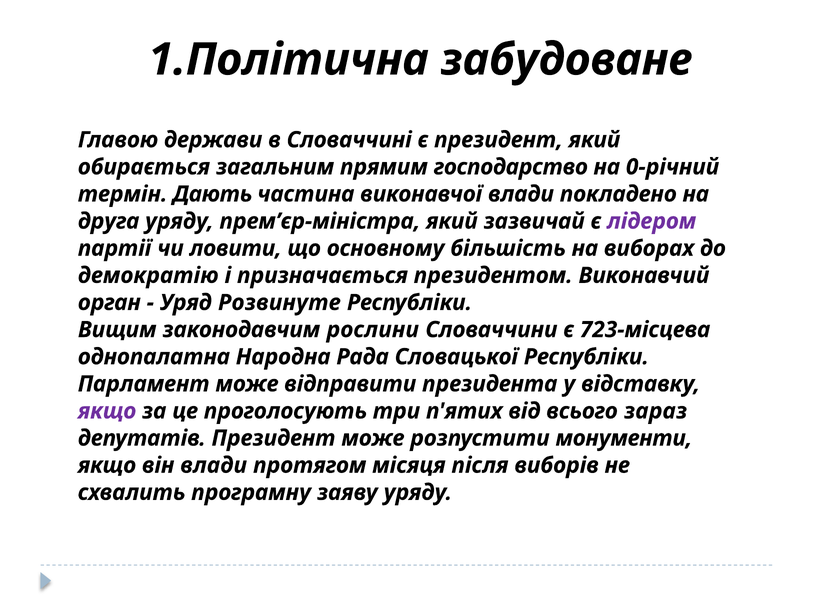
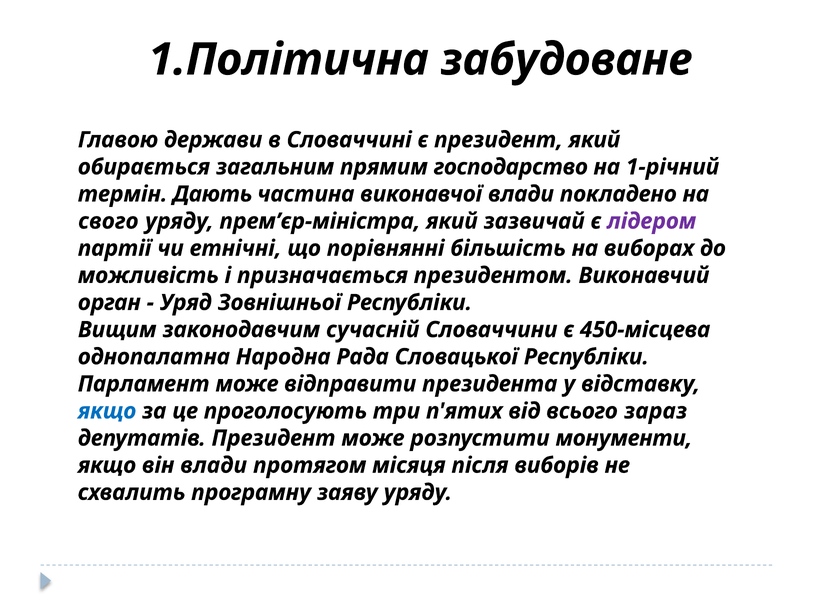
0-річний: 0-річний -> 1-річний (673, 167)
друга: друга -> свого (108, 221)
ловити: ловити -> етнічні (236, 248)
основному: основному -> порівнянні (386, 248)
демократію: демократію -> можливість (148, 275)
Розвинуте: Розвинуте -> Зовнішньої (279, 302)
рослини: рослини -> сучасній (373, 330)
723-місцева: 723-місцева -> 450-місцева (645, 330)
якщо colour: purple -> blue (107, 411)
